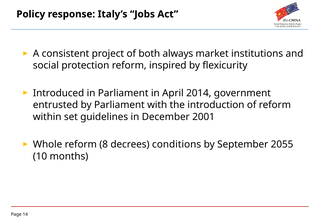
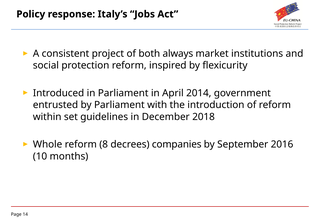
2001: 2001 -> 2018 (204, 117)
conditions: conditions -> companies (177, 144)
2055: 2055 -> 2016 (282, 144)
